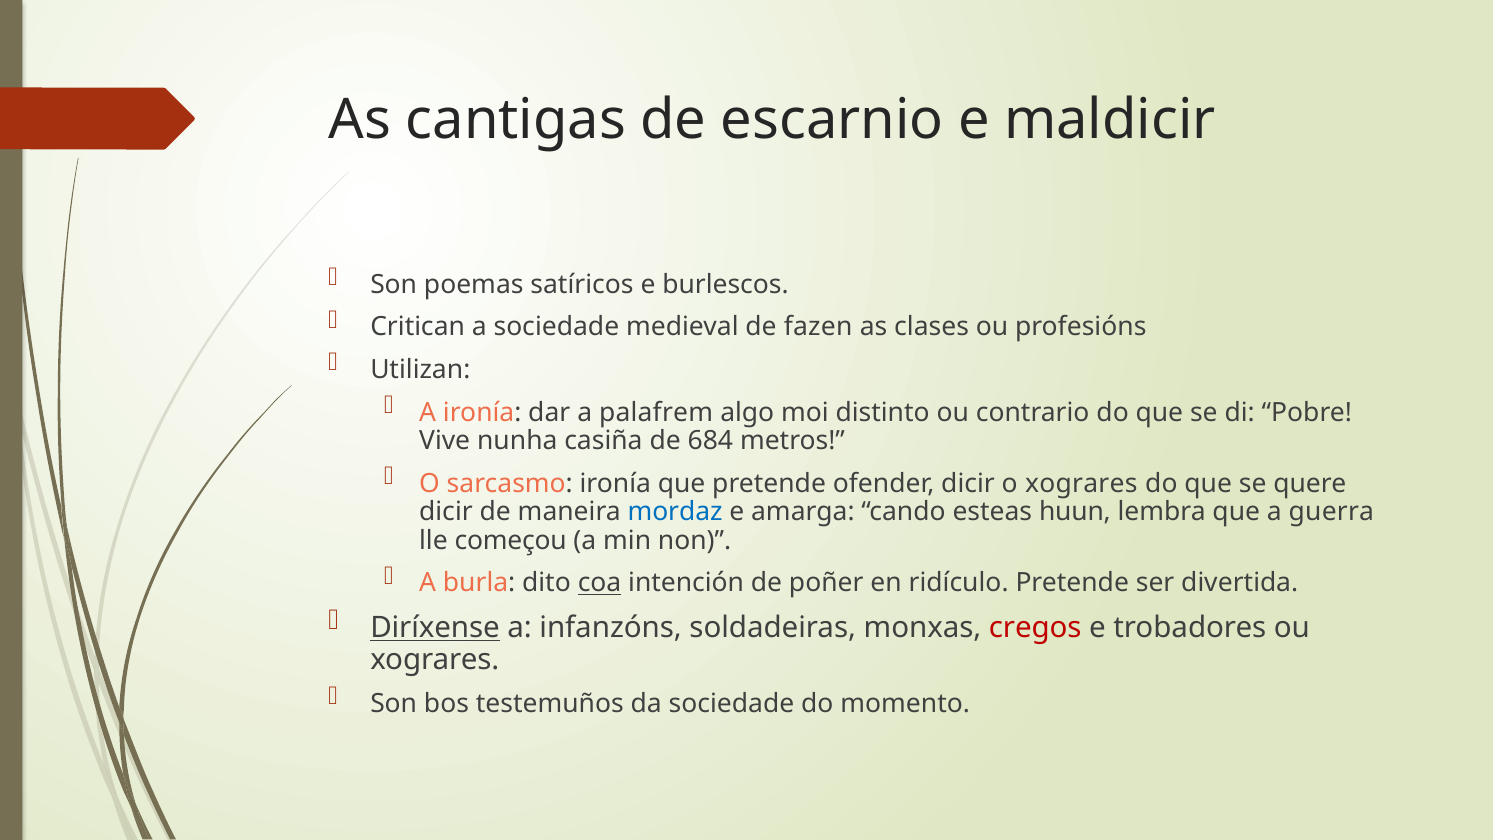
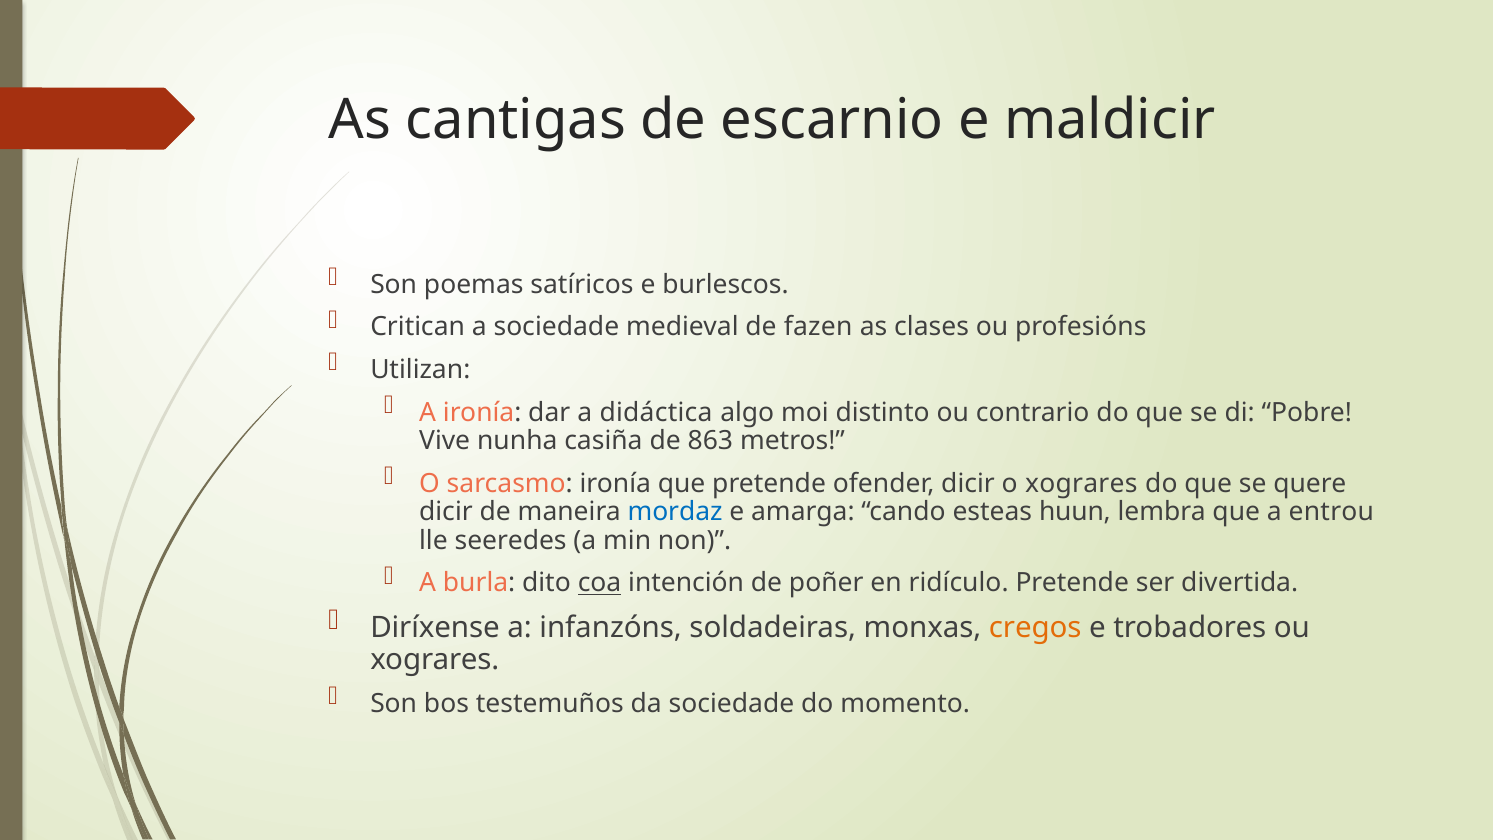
palafrem: palafrem -> didáctica (656, 412)
684: 684 -> 863 (710, 441)
guerra: guerra -> entrou (1331, 512)
começou: começou -> seeredes (511, 540)
Diríxense underline: present -> none (435, 628)
cregos colour: red -> orange (1035, 628)
